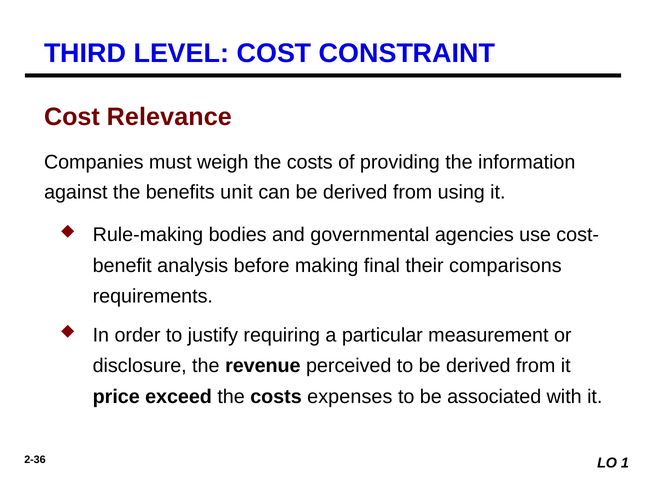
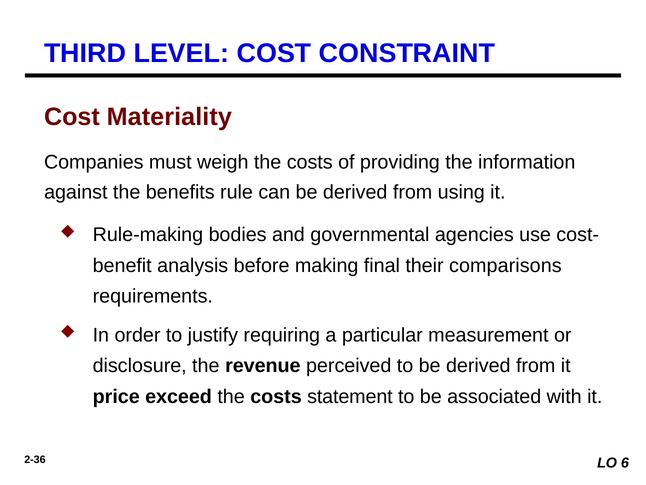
Relevance: Relevance -> Materiality (169, 117)
unit: unit -> rule (237, 192)
expenses: expenses -> statement (350, 396)
1: 1 -> 6 (625, 463)
